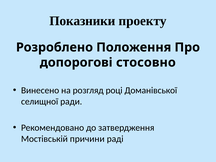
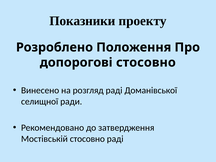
розгляд році: році -> раді (114, 90)
Мостівській причини: причини -> стосовно (87, 139)
